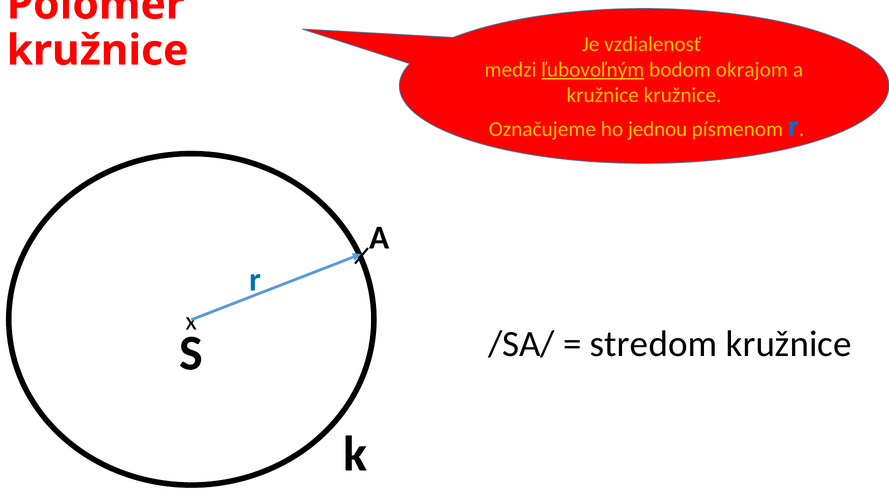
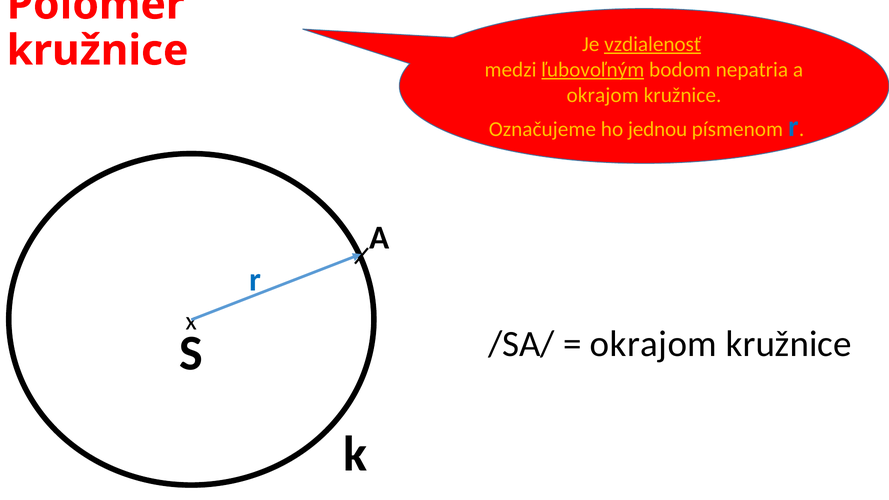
vzdialenosť underline: none -> present (653, 44)
okrajom: okrajom -> nepatria (752, 70)
kružnice: kružnice -> okrajom (603, 95)
stredom: stredom -> okrajom (653, 344)
